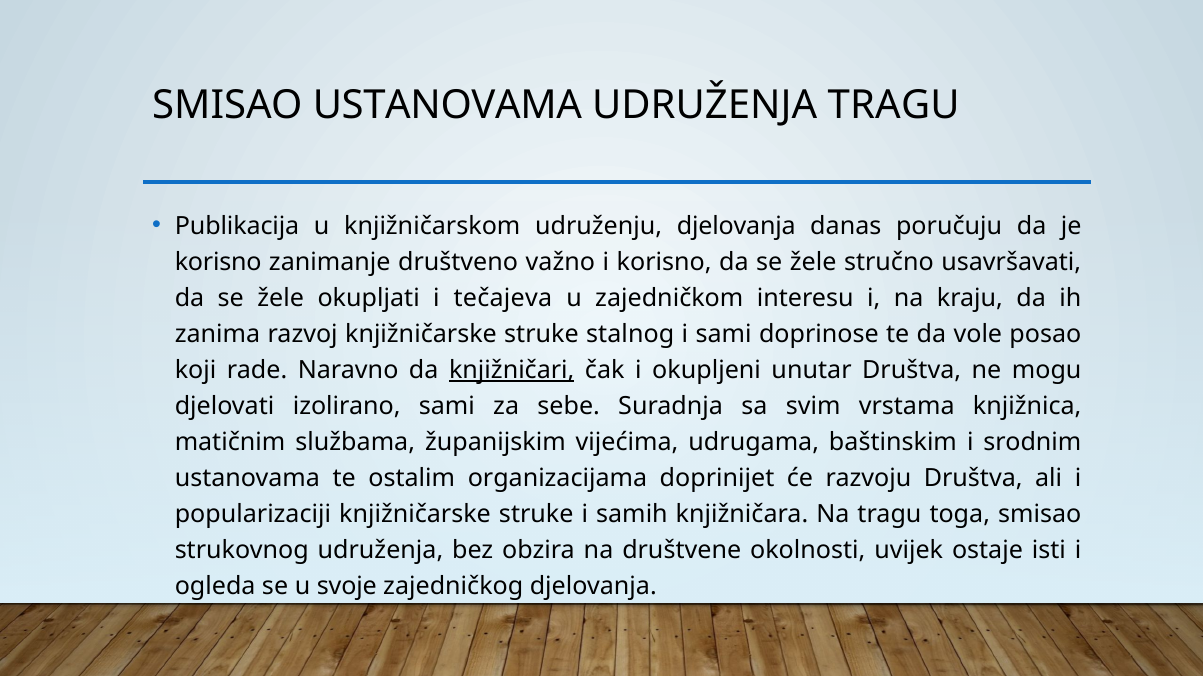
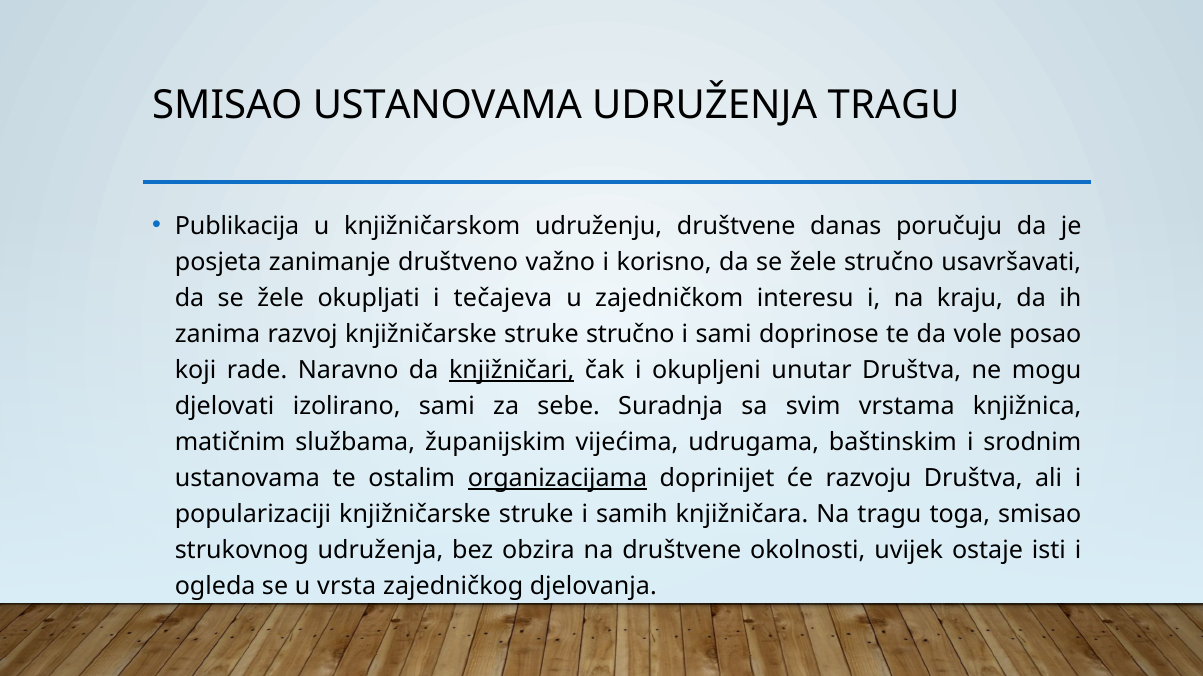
udruženju djelovanja: djelovanja -> društvene (736, 226)
korisno: korisno -> posjeta (218, 262)
struke stalnog: stalnog -> stručno (630, 334)
organizacijama underline: none -> present (557, 479)
svoje: svoje -> vrsta (347, 587)
